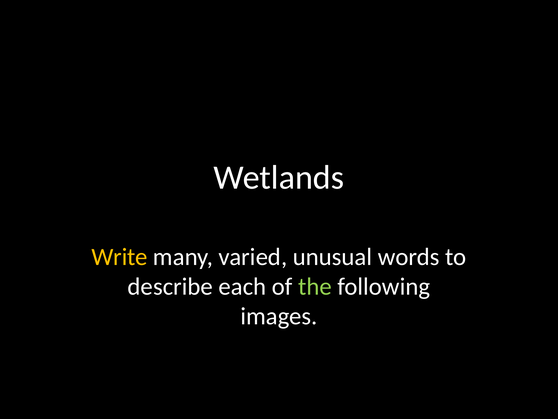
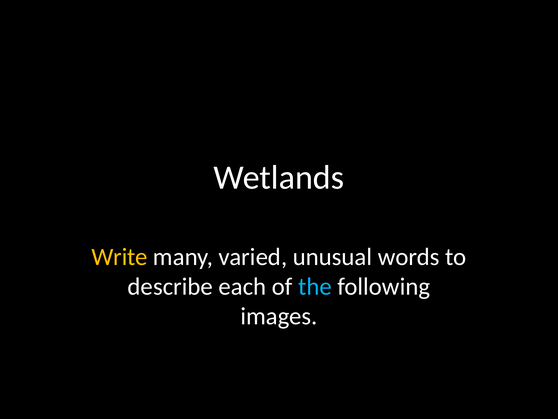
the colour: light green -> light blue (315, 286)
